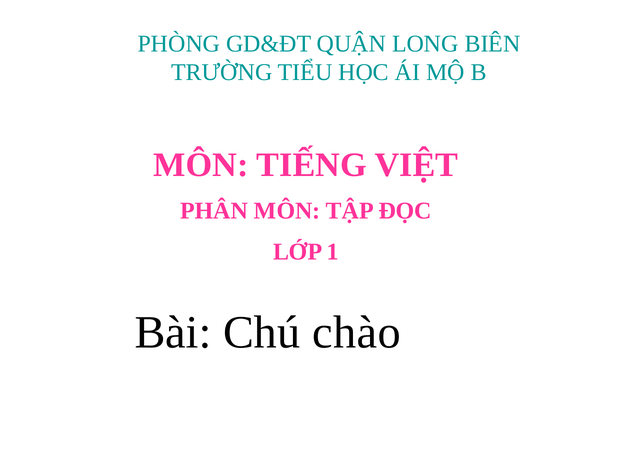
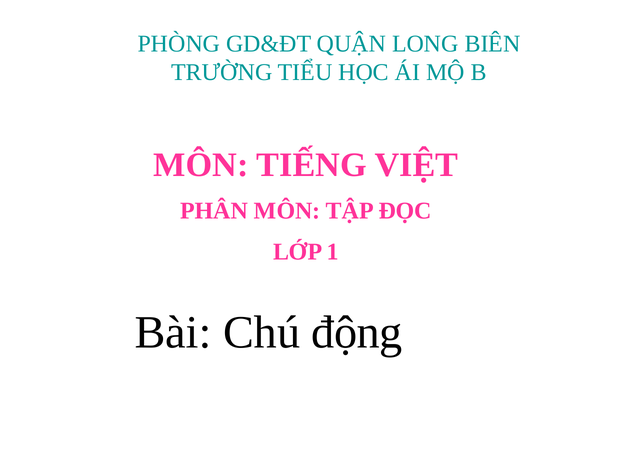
chào: chào -> động (357, 332)
